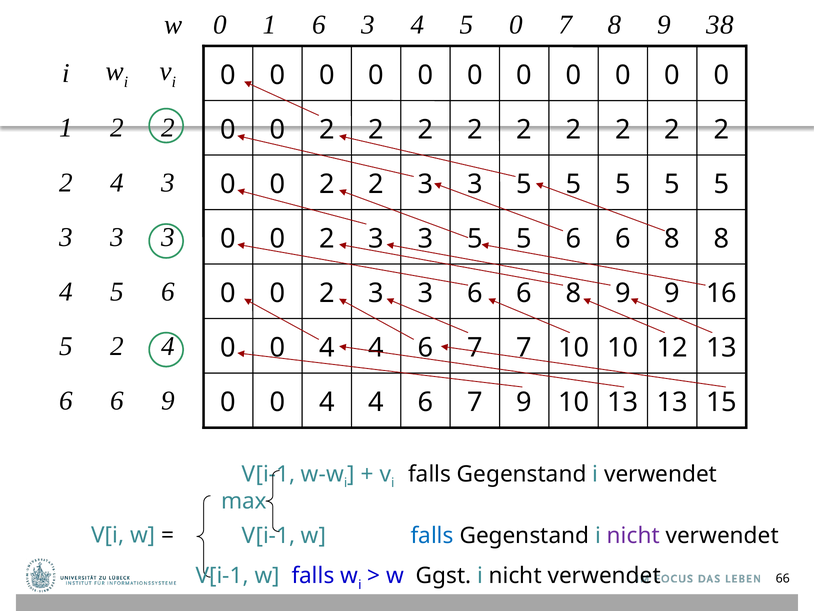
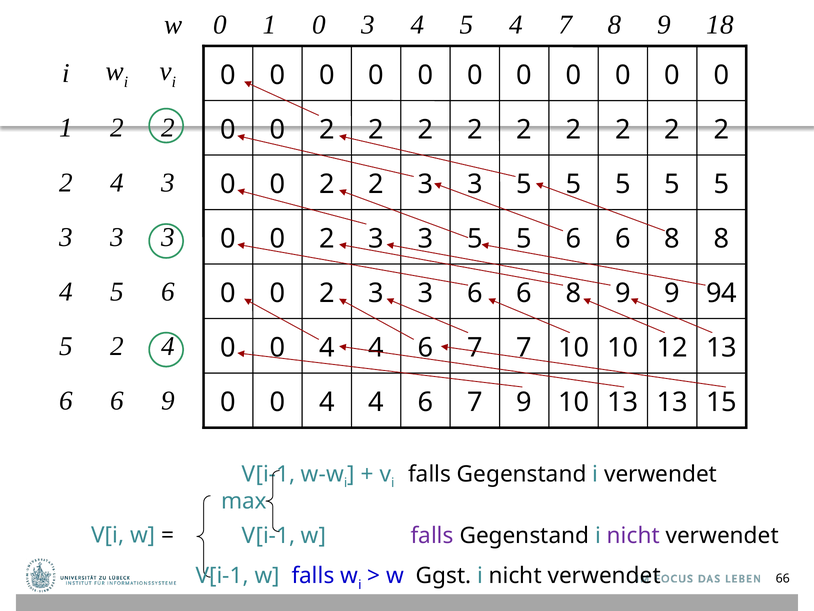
1 6: 6 -> 0 (319, 25)
5 0: 0 -> 4 (516, 25)
38: 38 -> 18 (720, 25)
16: 16 -> 94 (722, 293)
falls colour: blue -> purple (432, 535)
